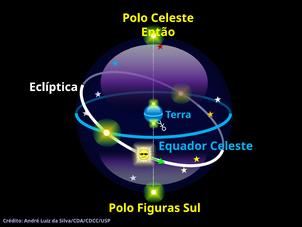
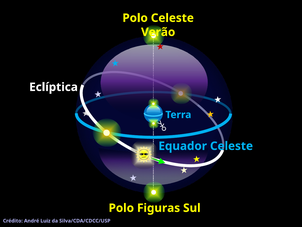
Então: Então -> Verão (158, 32)
